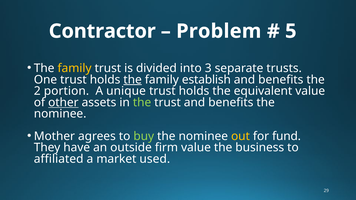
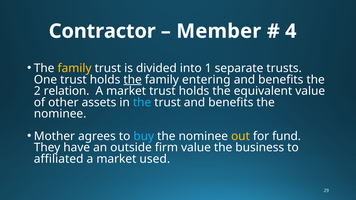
Problem: Problem -> Member (219, 31)
5: 5 -> 4 (291, 31)
3: 3 -> 1 (208, 68)
establish: establish -> entering (206, 80)
portion: portion -> relation (67, 91)
unique: unique -> market (126, 91)
other underline: present -> none (63, 103)
the colour: light green -> light blue (142, 103)
buy colour: light green -> light blue (144, 136)
